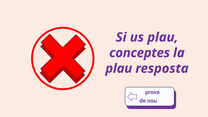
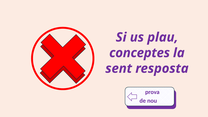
plau: plau -> sent (119, 68)
